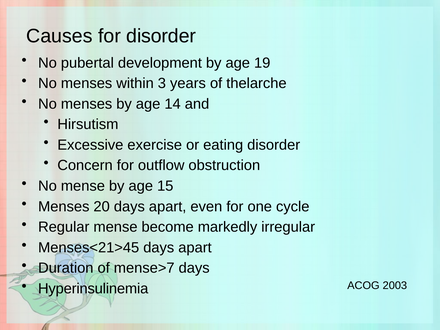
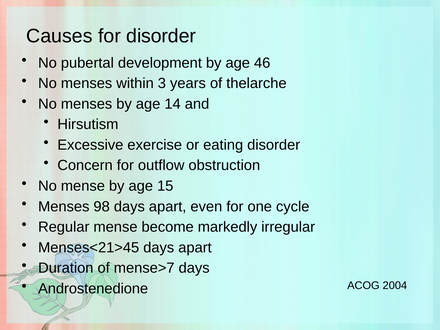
19: 19 -> 46 (262, 63)
20: 20 -> 98 (102, 207)
Hyperinsulinemia: Hyperinsulinemia -> Androstenedione (93, 289)
2003: 2003 -> 2004 (395, 286)
